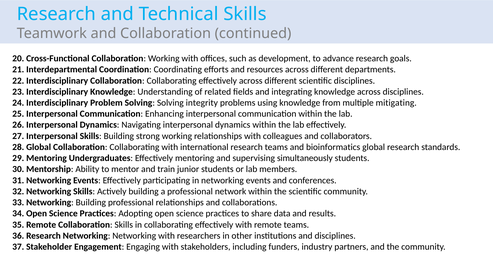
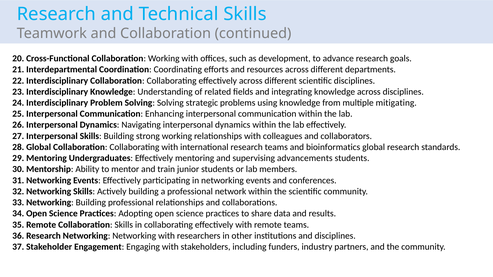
integrity: integrity -> strategic (202, 103)
simultaneously: simultaneously -> advancements (305, 158)
